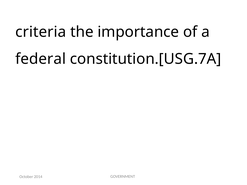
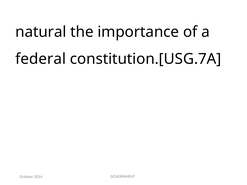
criteria: criteria -> natural (41, 32)
